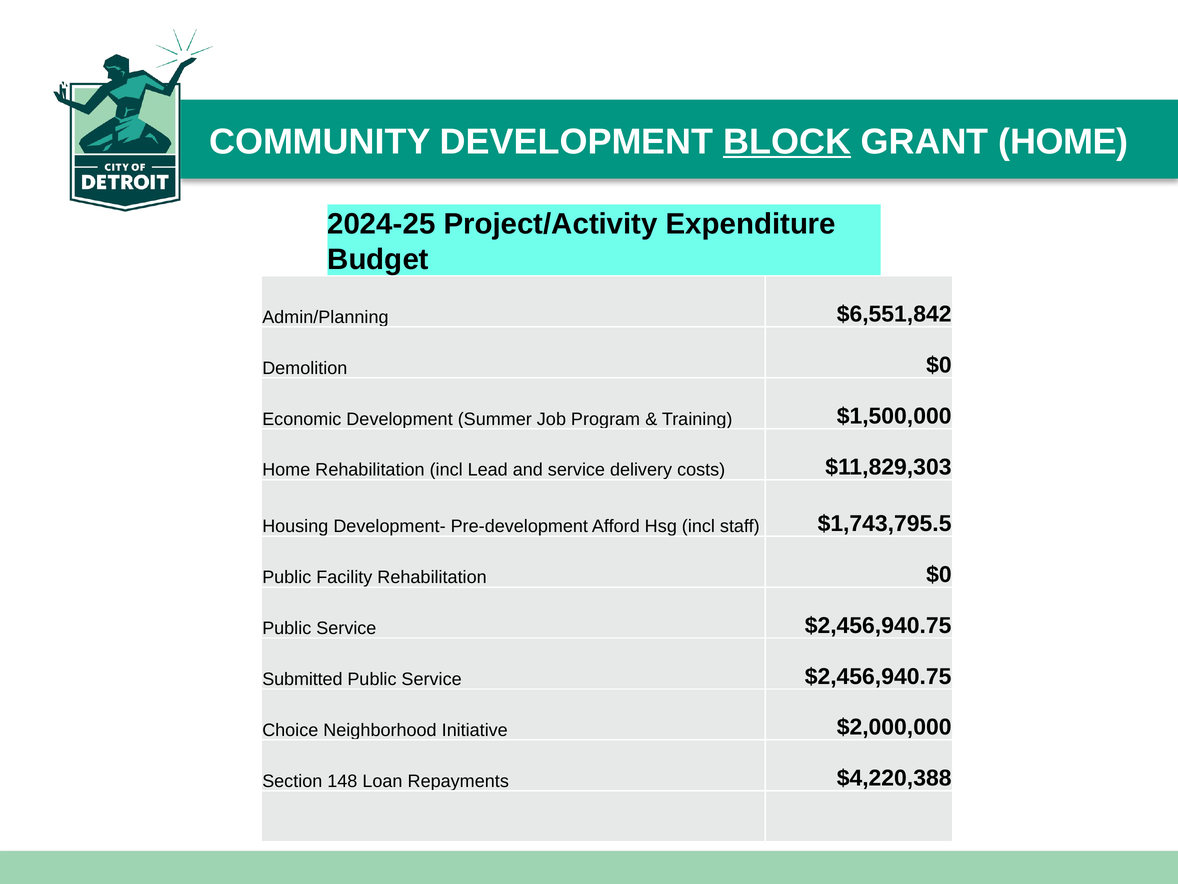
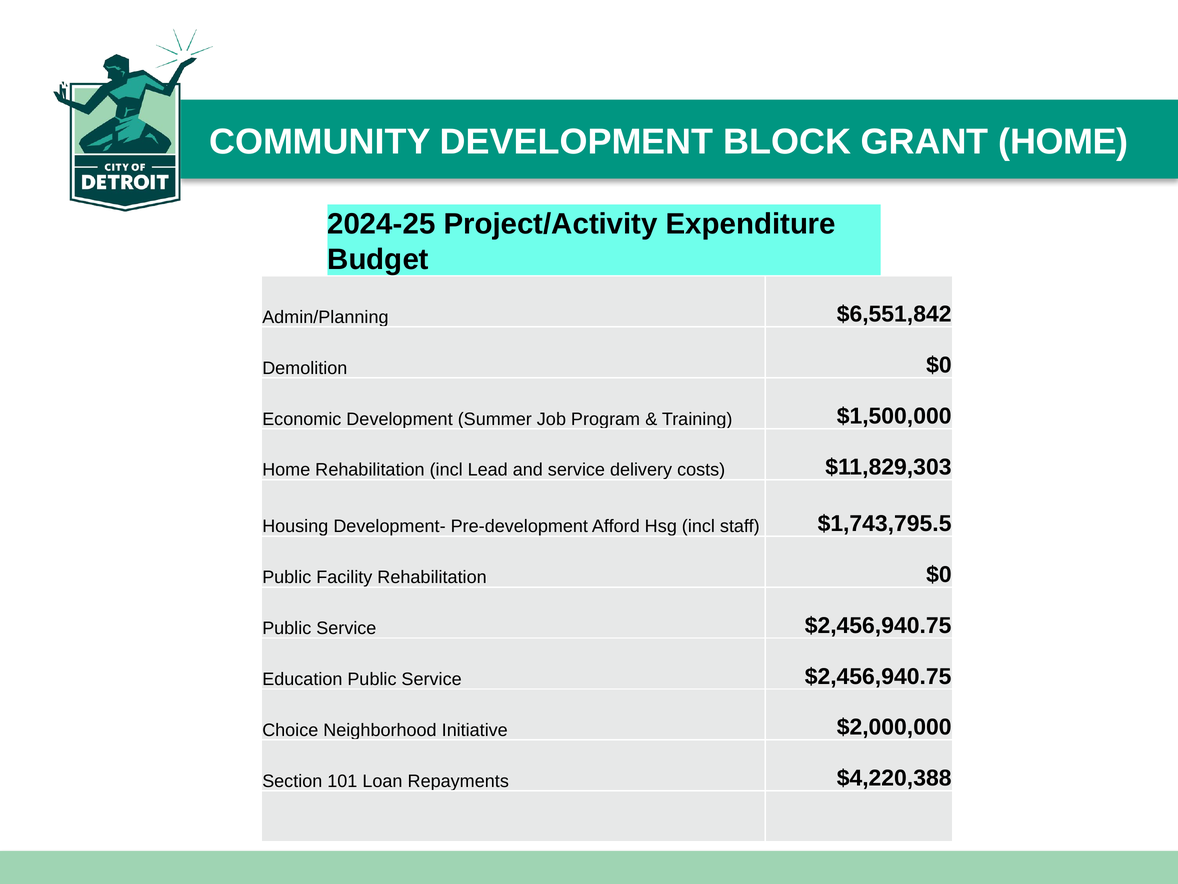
BLOCK underline: present -> none (787, 142)
Submitted: Submitted -> Education (302, 679)
148: 148 -> 101 (342, 781)
